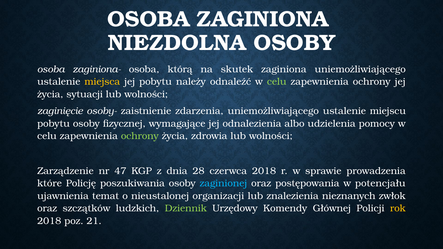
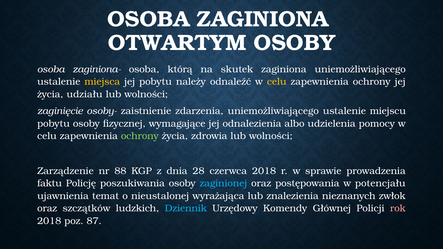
NIEZDOLNA: NIEZDOLNA -> OTWARTYM (177, 43)
celu colour: light green -> yellow (277, 82)
sytuacji: sytuacji -> udziału (85, 94)
47: 47 -> 88 (120, 171)
które: które -> faktu (50, 184)
organizacji: organizacji -> wyrażająca (218, 196)
Dziennik colour: light green -> light blue (186, 209)
rok colour: yellow -> pink (398, 209)
21: 21 -> 87 (94, 221)
